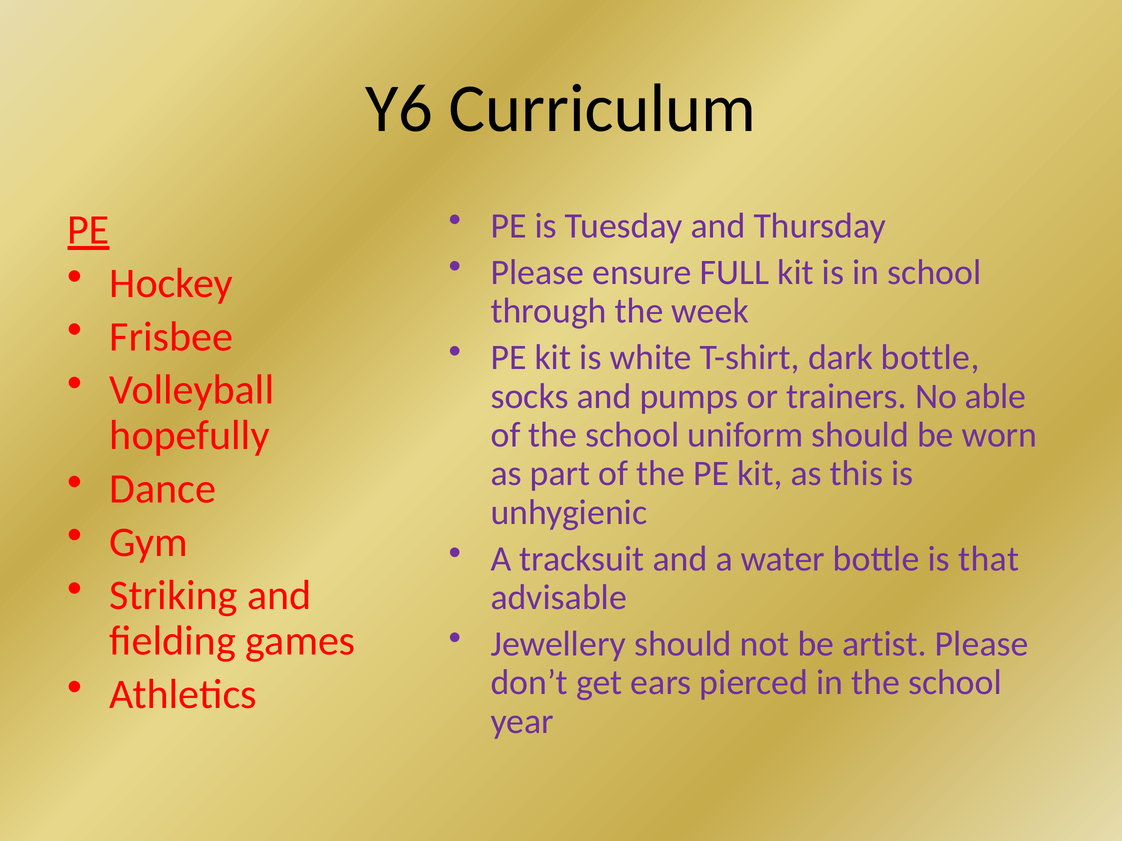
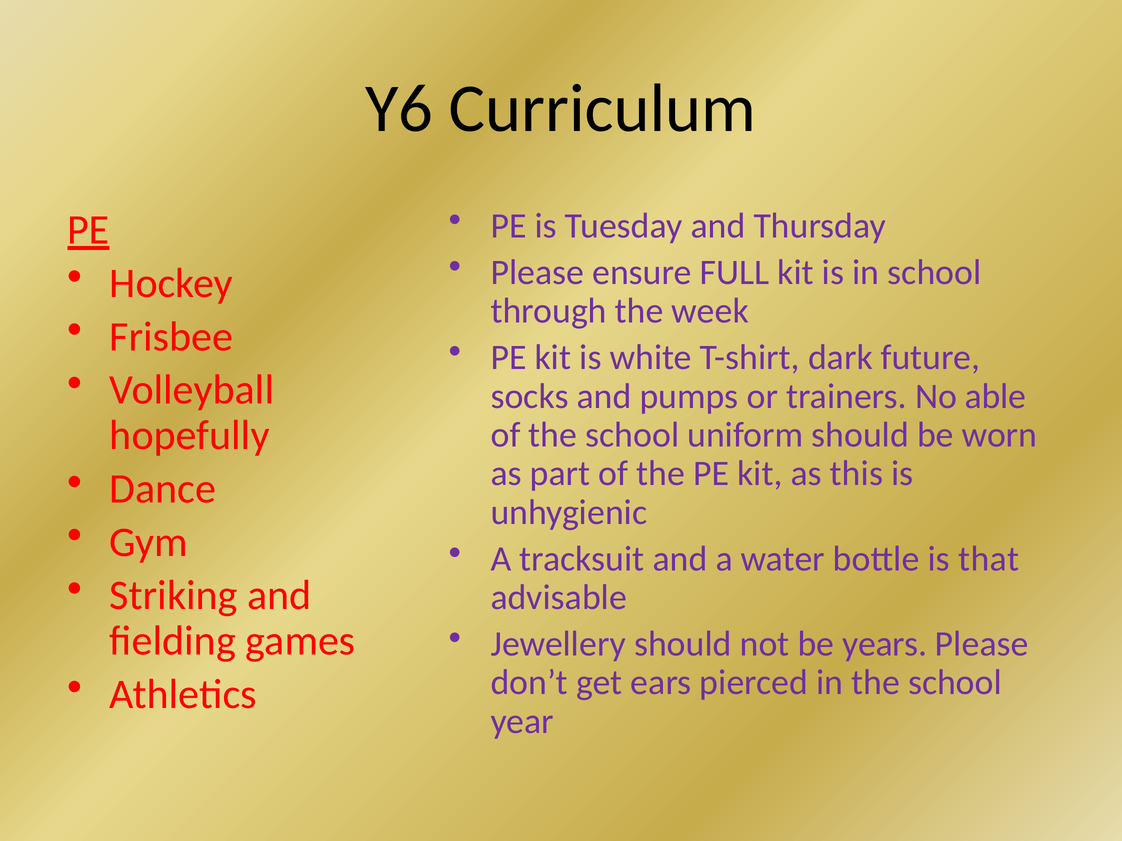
dark bottle: bottle -> future (930, 358)
artist: artist -> years (885, 644)
